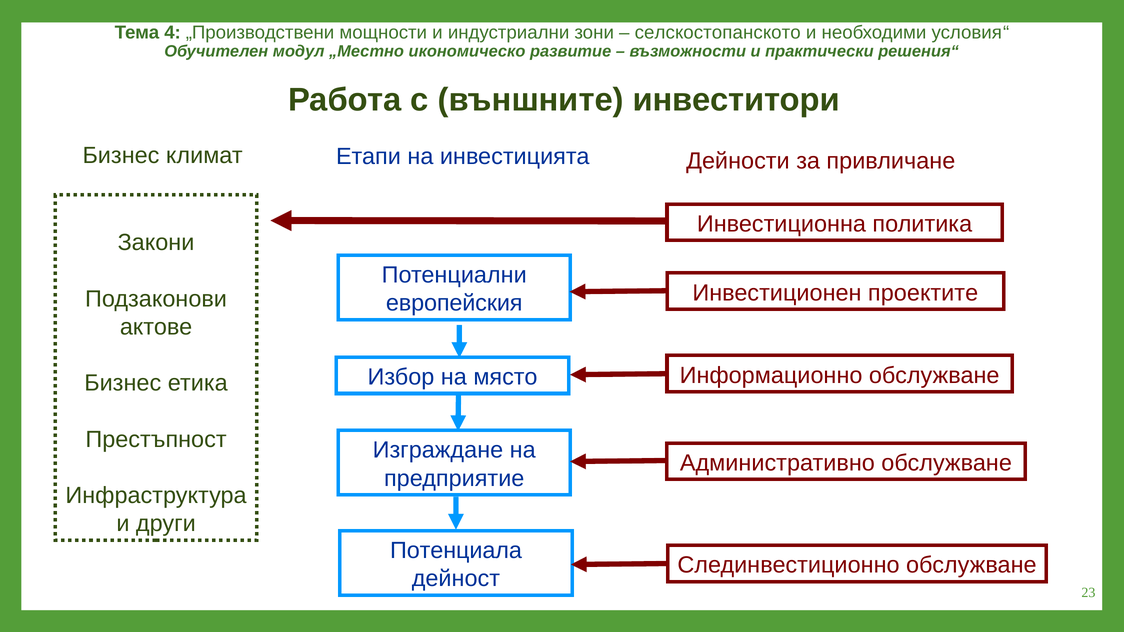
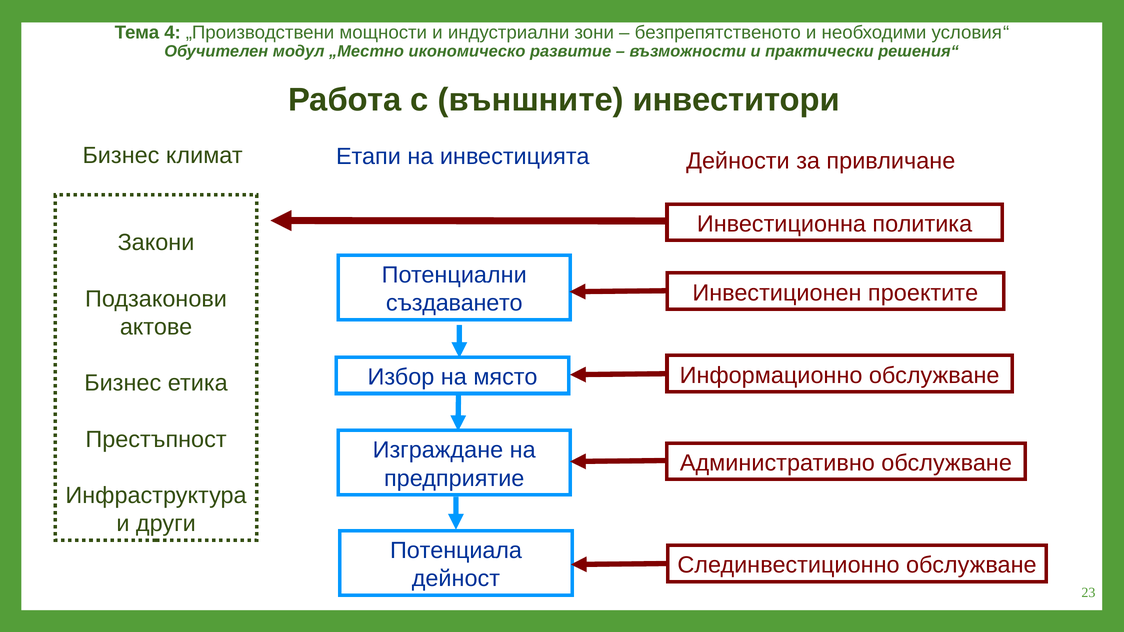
селскостопанското: селскостопанското -> безпрепятственото (718, 32)
европейския: европейския -> създаването (454, 303)
